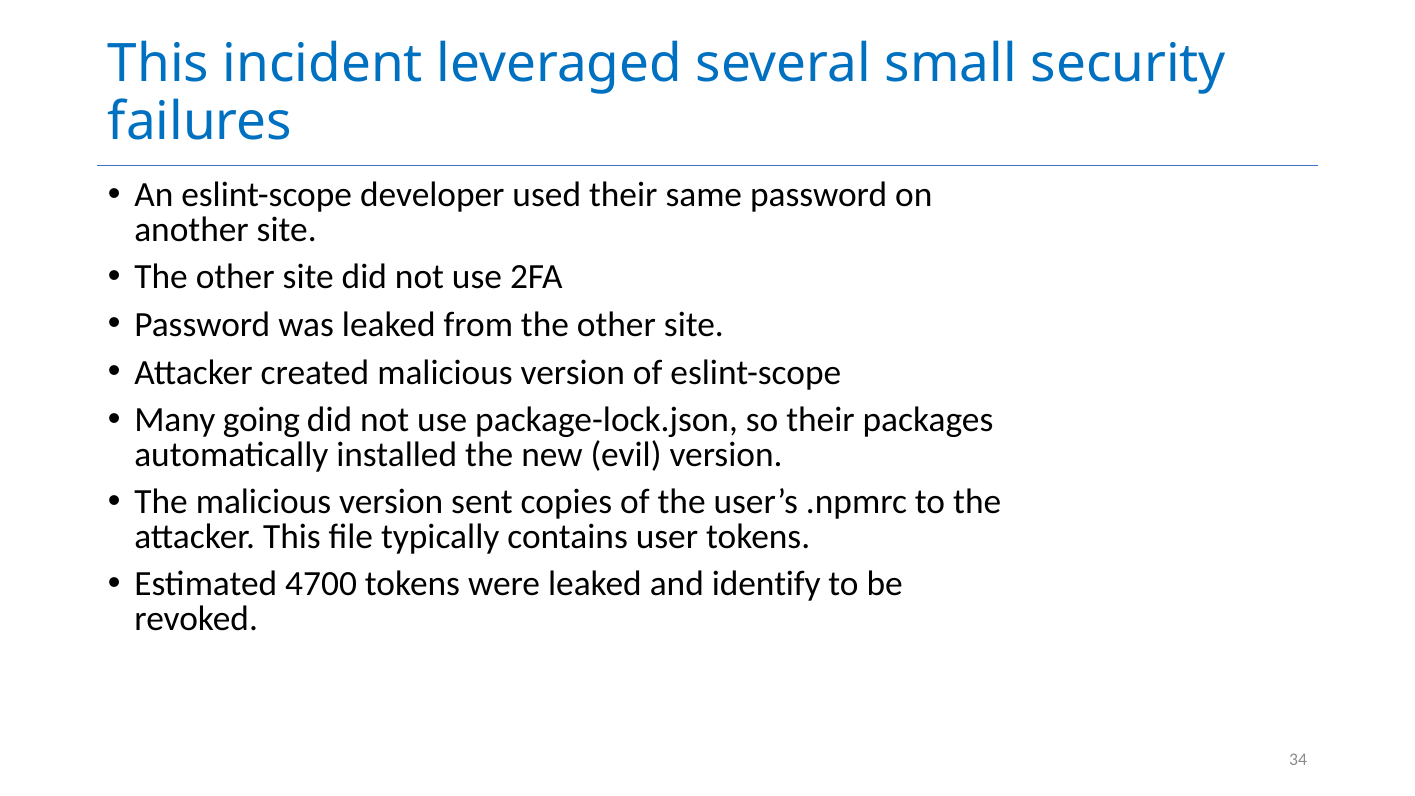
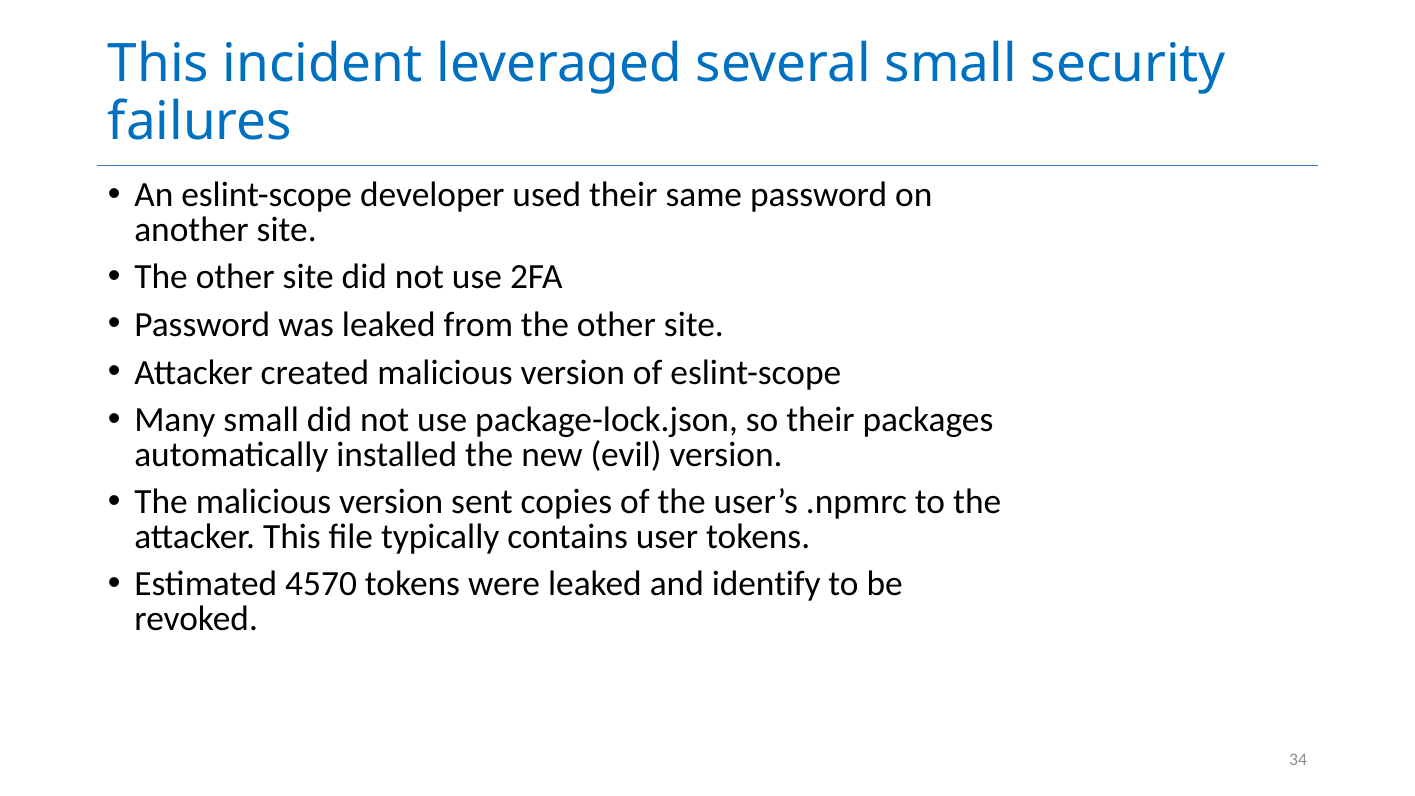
Many going: going -> small (261, 420)
4700: 4700 -> 4570 (321, 584)
